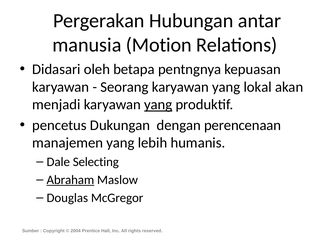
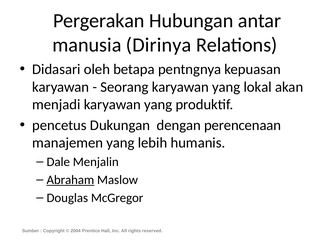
Motion: Motion -> Dirinya (159, 45)
yang underline: present -> none (158, 104)
Selecting: Selecting -> Menjalin (96, 162)
